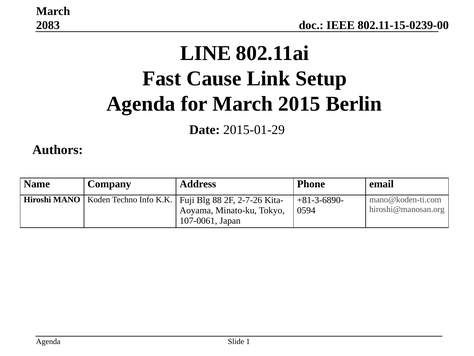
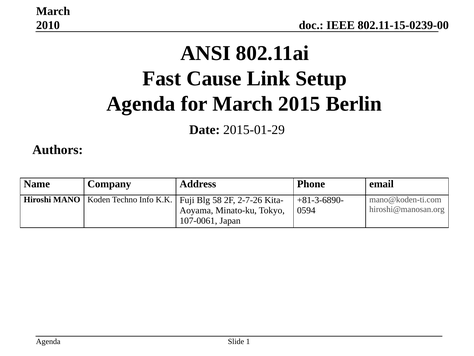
2083: 2083 -> 2010 (48, 25)
LINE: LINE -> ANSI (206, 53)
88: 88 -> 58 (217, 200)
